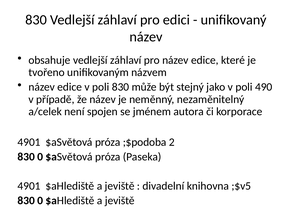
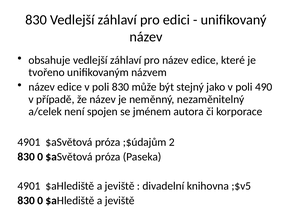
;$podoba: ;$podoba -> ;$údajům (145, 142)
